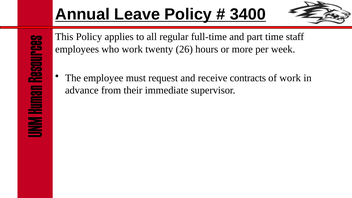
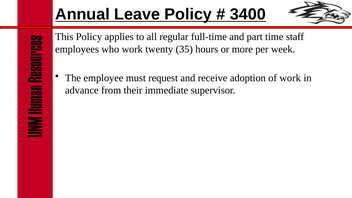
26: 26 -> 35 (184, 49)
contracts: contracts -> adoption (248, 78)
